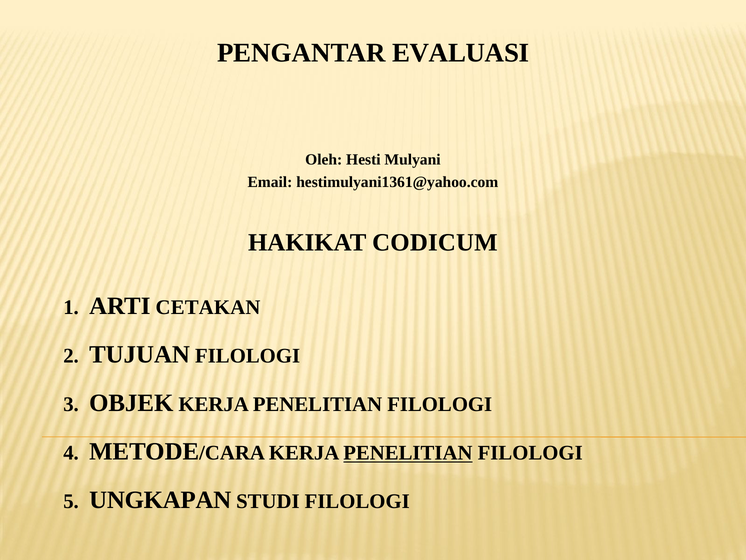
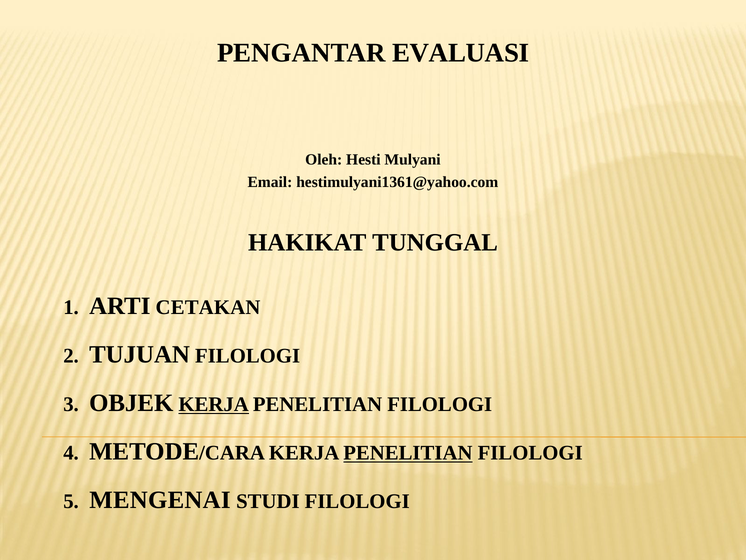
CODICUM: CODICUM -> TUNGGAL (435, 242)
KERJA underline: none -> present (214, 404)
UNGKAPAN: UNGKAPAN -> MENGENAI (160, 500)
